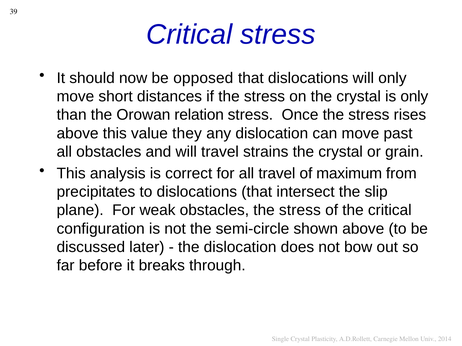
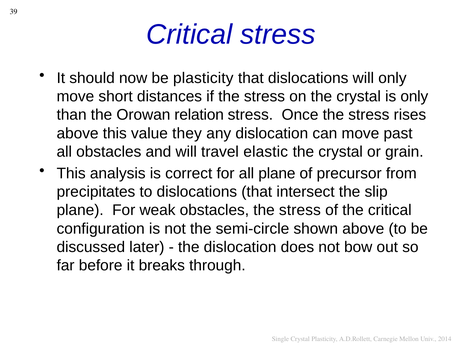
be opposed: opposed -> plasticity (203, 78)
strains: strains -> elastic (266, 152)
all travel: travel -> plane (277, 174)
maximum: maximum -> precursor (349, 174)
